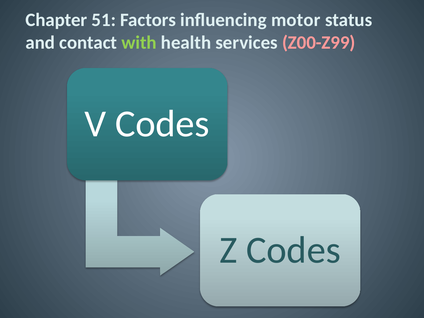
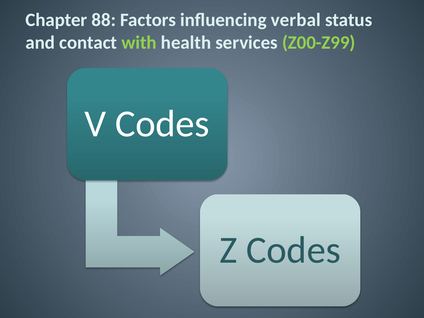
51: 51 -> 88 (104, 20)
motor: motor -> verbal (296, 20)
Z00-Z99 colour: pink -> light green (319, 43)
